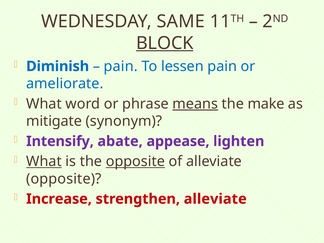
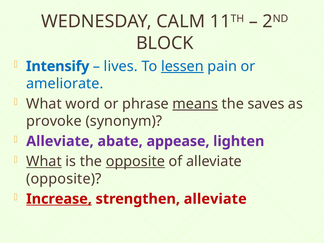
SAME: SAME -> CALM (181, 21)
BLOCK underline: present -> none (165, 43)
Diminish: Diminish -> Intensify (58, 66)
pain: pain -> lives (121, 66)
lessen underline: none -> present (182, 66)
make: make -> saves (266, 104)
mitigate: mitigate -> provoke (54, 121)
Intensify: Intensify -> Alleviate (60, 141)
Increase underline: none -> present (59, 199)
